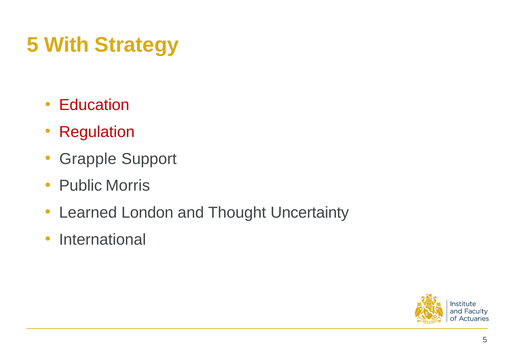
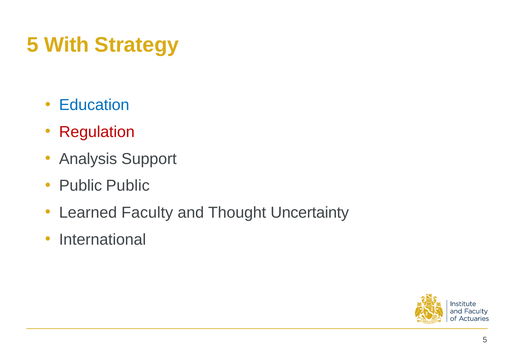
Education colour: red -> blue (94, 105)
Grapple: Grapple -> Analysis (88, 159)
Public Morris: Morris -> Public (128, 186)
London: London -> Faculty (147, 212)
